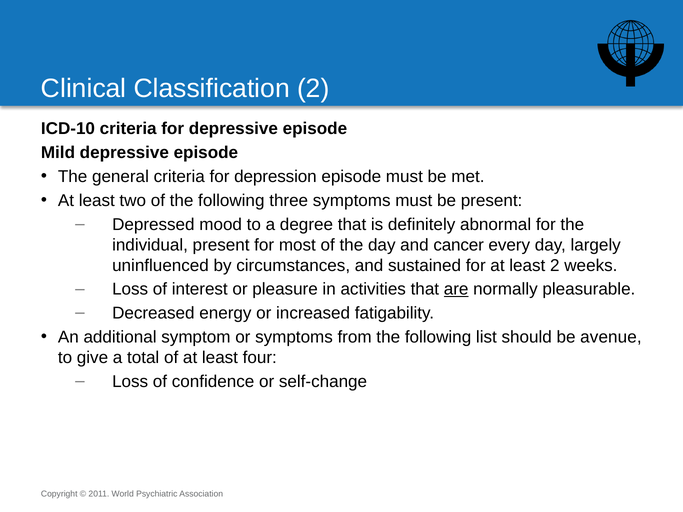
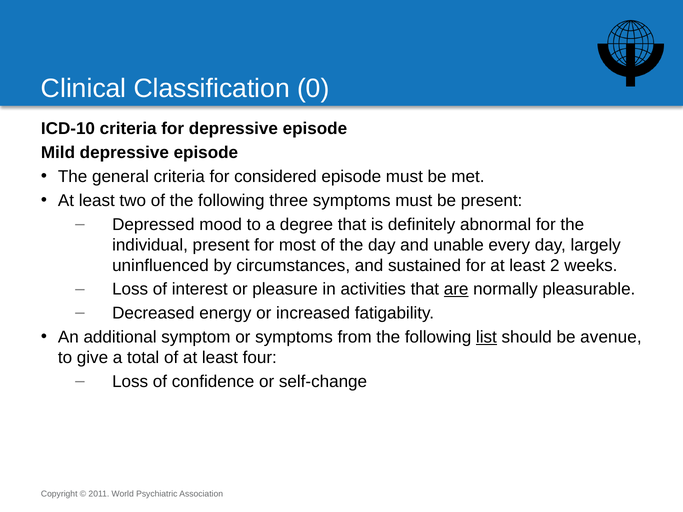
Classification 2: 2 -> 0 (313, 88)
depression: depression -> considered (275, 177)
cancer: cancer -> unable (459, 245)
list underline: none -> present (486, 337)
